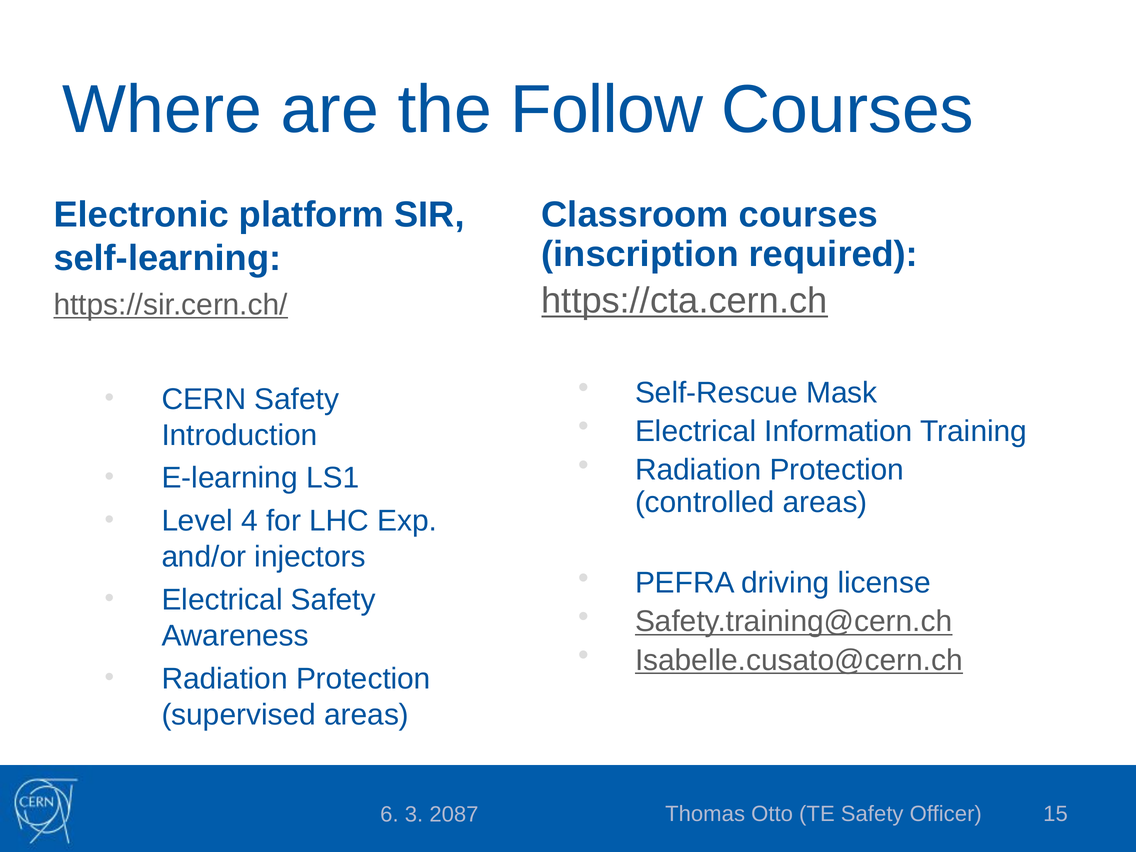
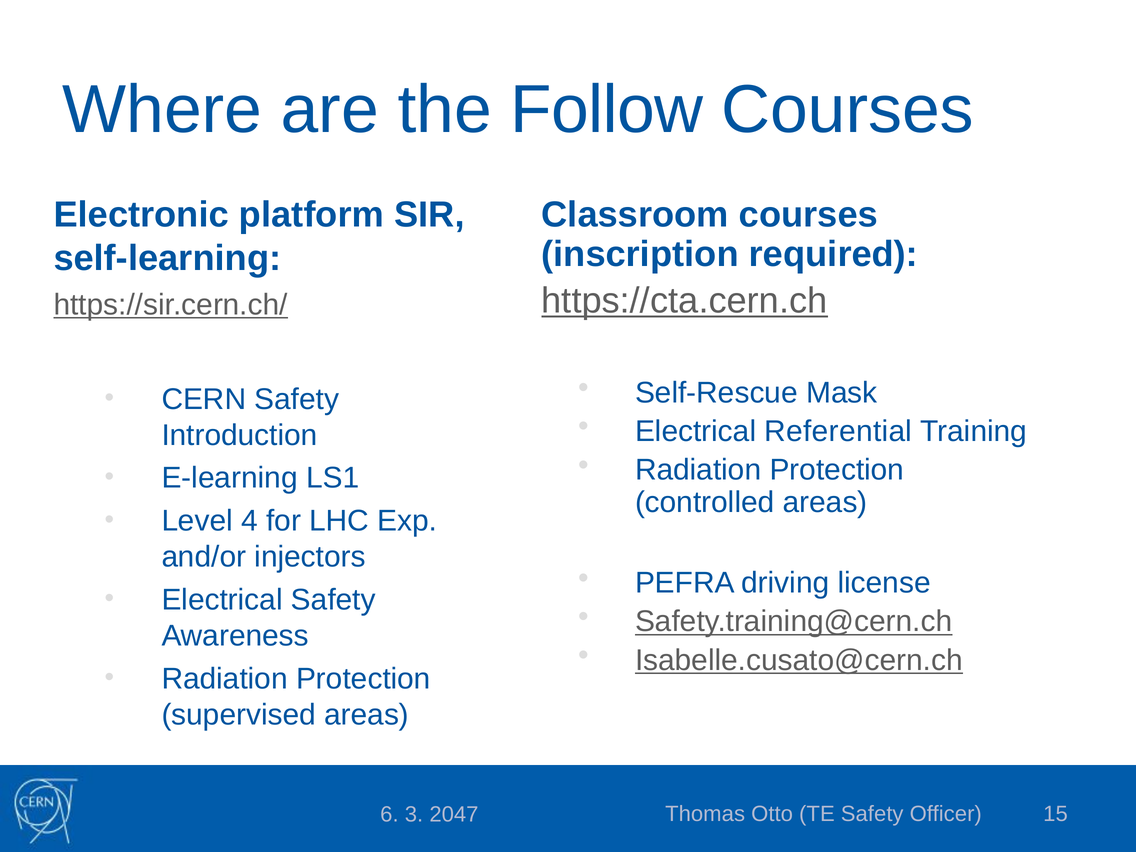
Information: Information -> Referential (838, 431)
2087: 2087 -> 2047 (454, 815)
